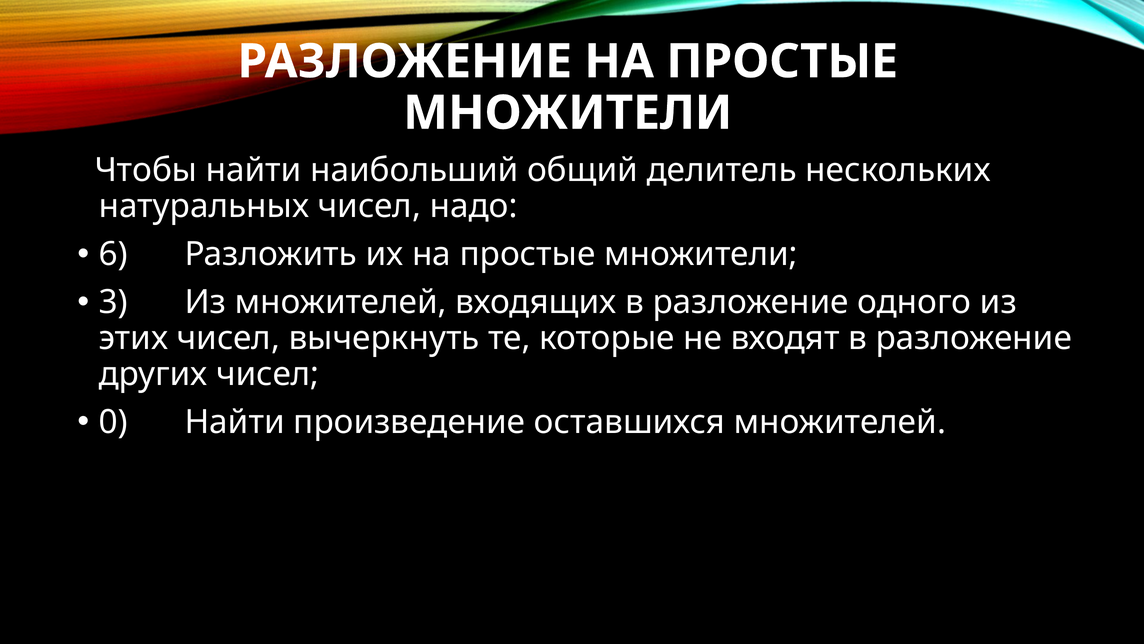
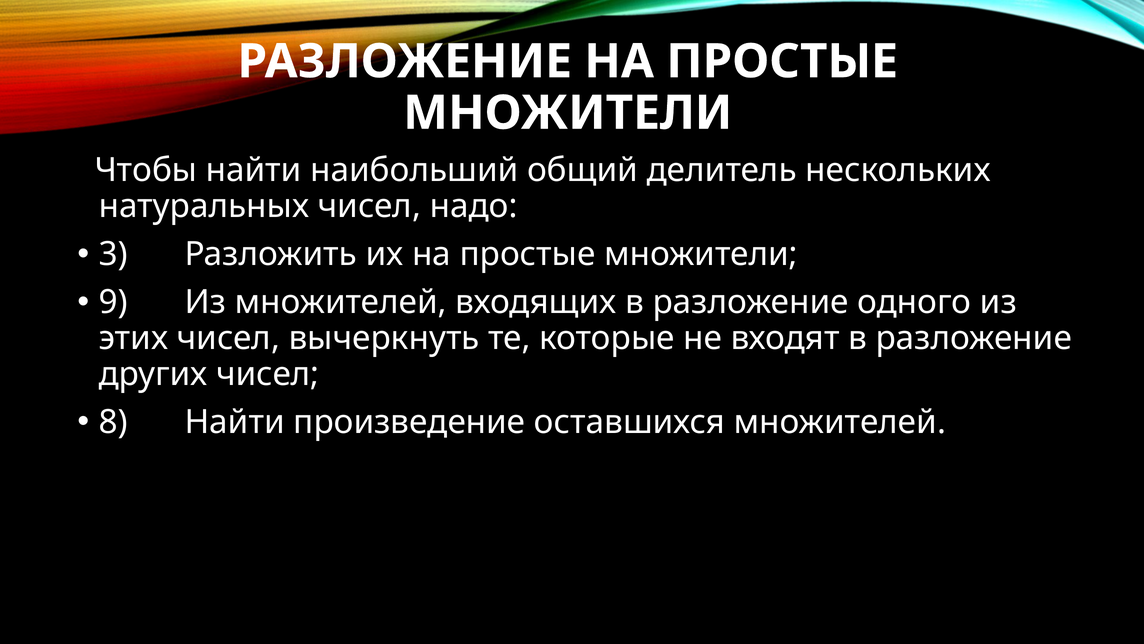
6: 6 -> 3 (113, 254)
3: 3 -> 9 (113, 302)
0: 0 -> 8 (113, 422)
